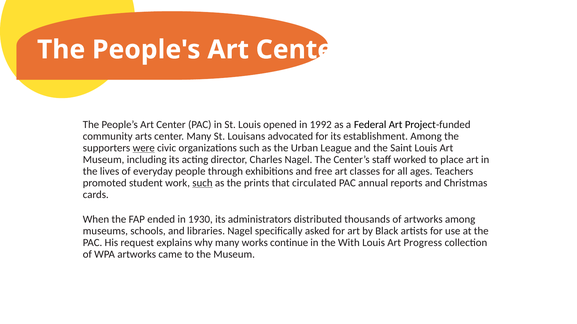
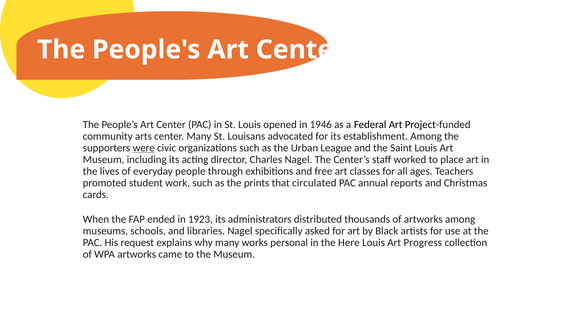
1992: 1992 -> 1946 (321, 125)
such underline: present -> none (202, 183)
1930: 1930 -> 1923 (200, 220)
continue: continue -> personal (289, 243)
With: With -> Here (349, 243)
